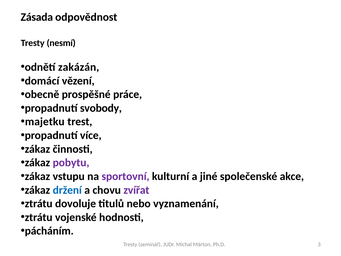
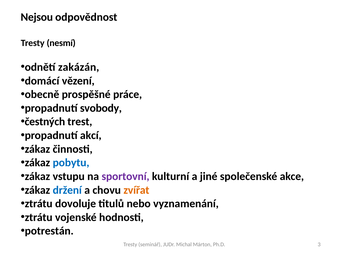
Zásada: Zásada -> Nejsou (37, 17)
majetku: majetku -> čestných (45, 122)
více: více -> akcí (91, 135)
pobytu colour: purple -> blue (71, 163)
zvířat colour: purple -> orange (136, 190)
pácháním: pácháním -> potrestán (49, 231)
